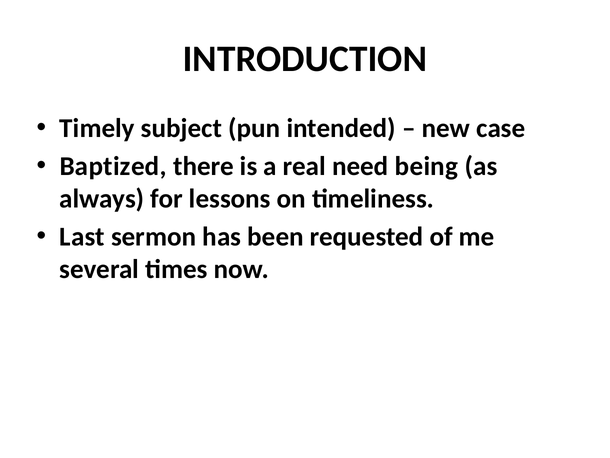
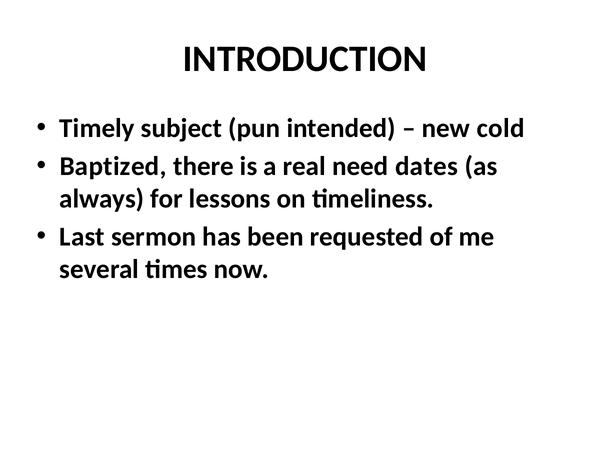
case: case -> cold (501, 128)
being: being -> dates (426, 166)
